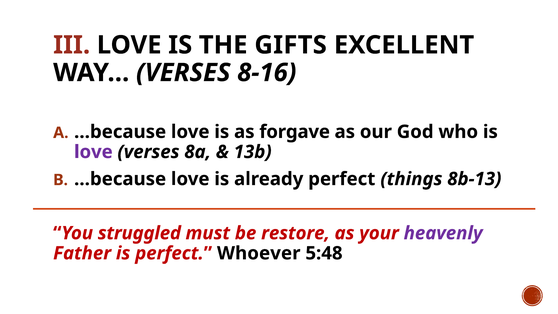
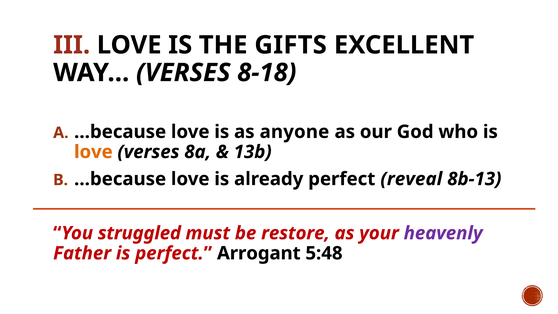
8-16: 8-16 -> 8-18 (267, 73)
forgave: forgave -> anyone (294, 132)
love colour: purple -> orange (93, 152)
things: things -> reveal (411, 179)
Whoever: Whoever -> Arrogant (259, 253)
